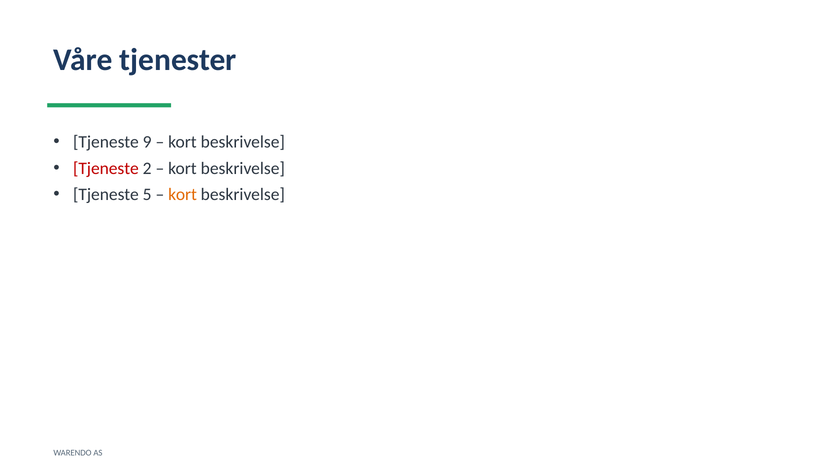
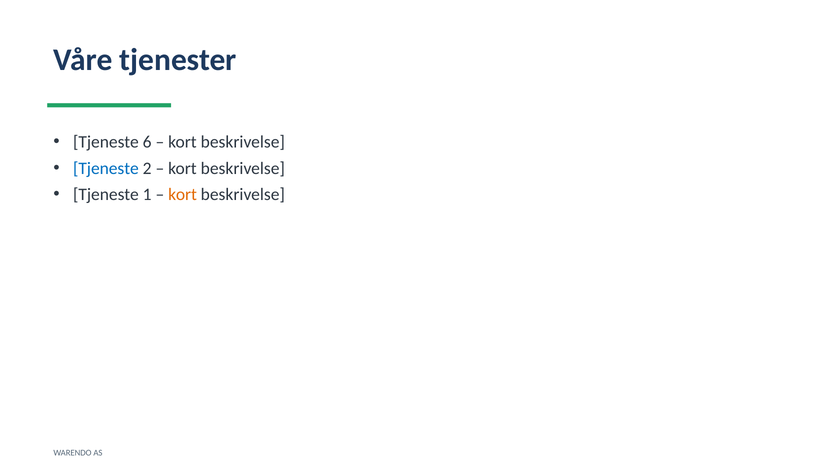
9: 9 -> 6 (147, 142)
Tjeneste colour: red -> blue (106, 168)
5: 5 -> 1 (147, 195)
